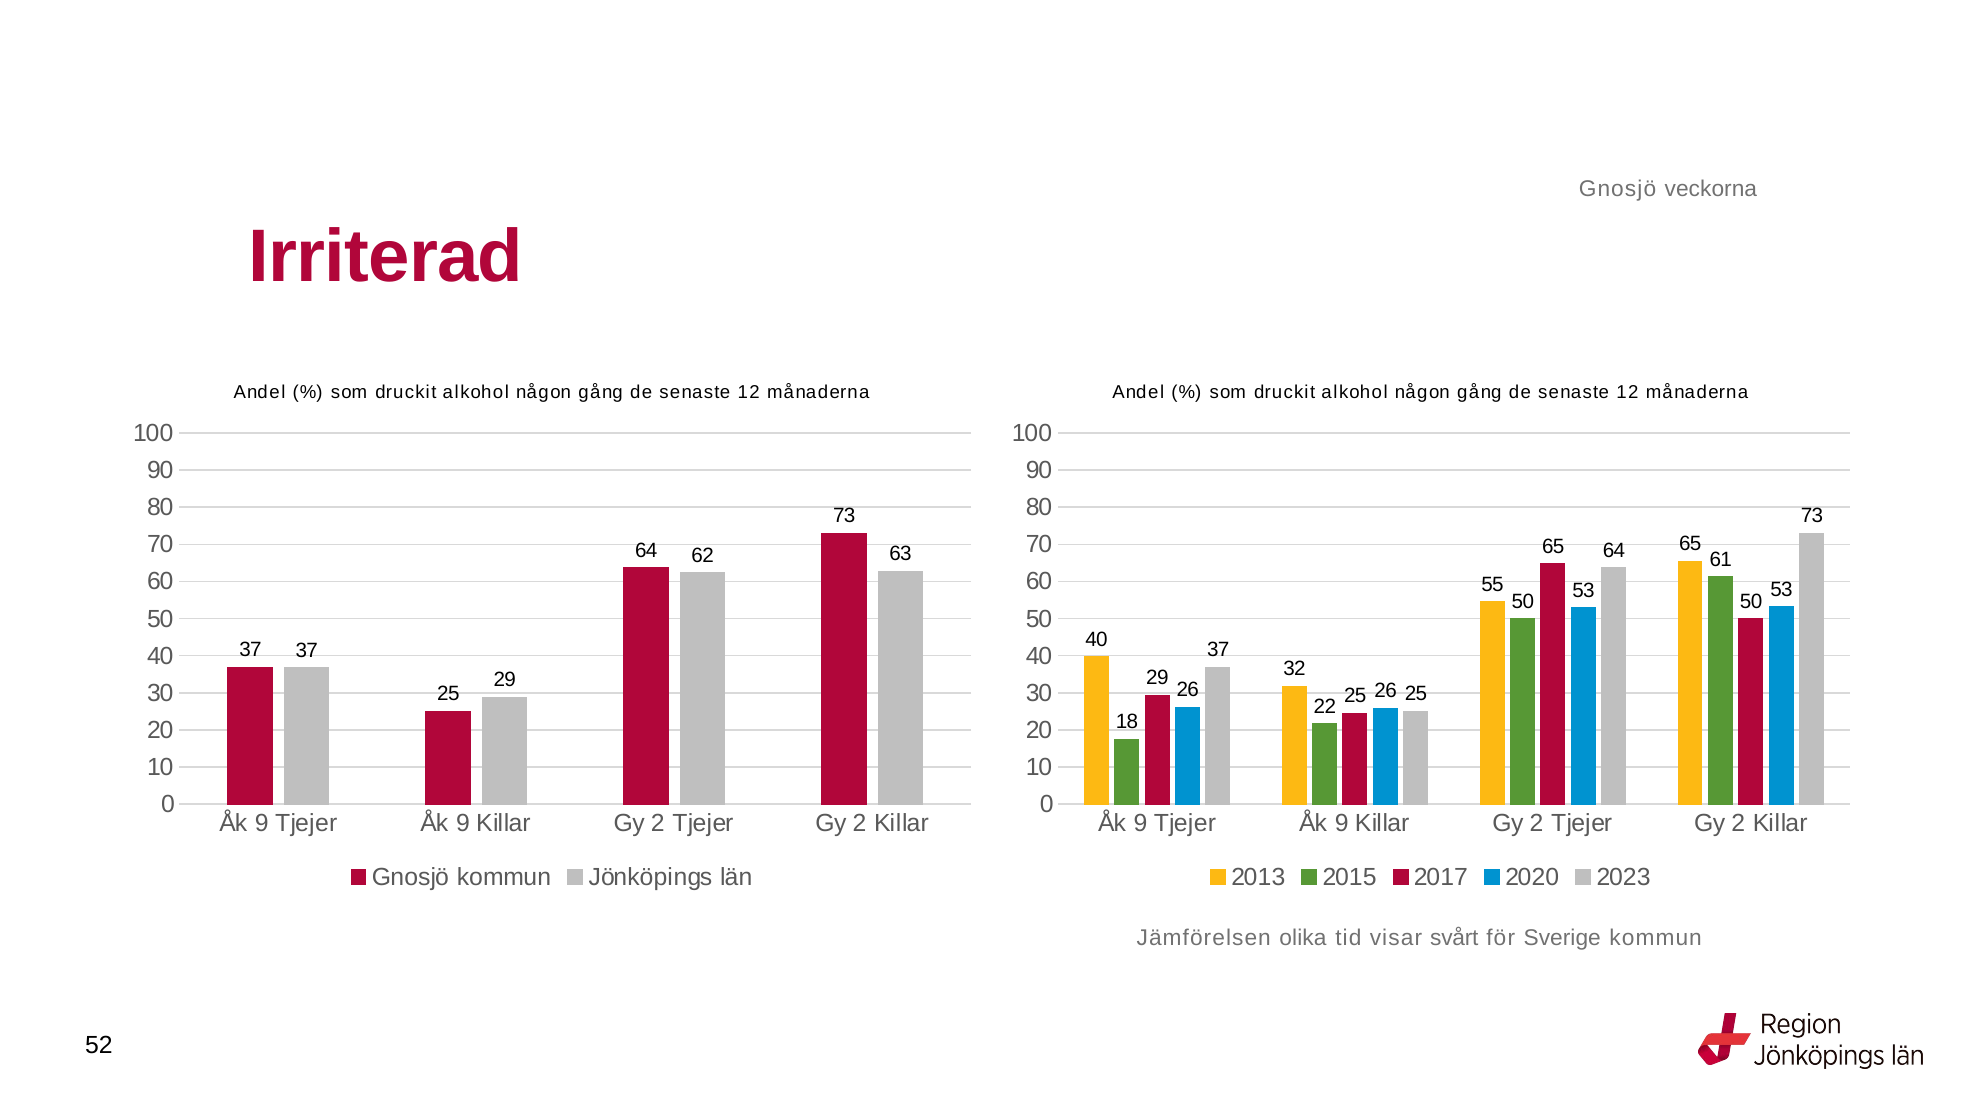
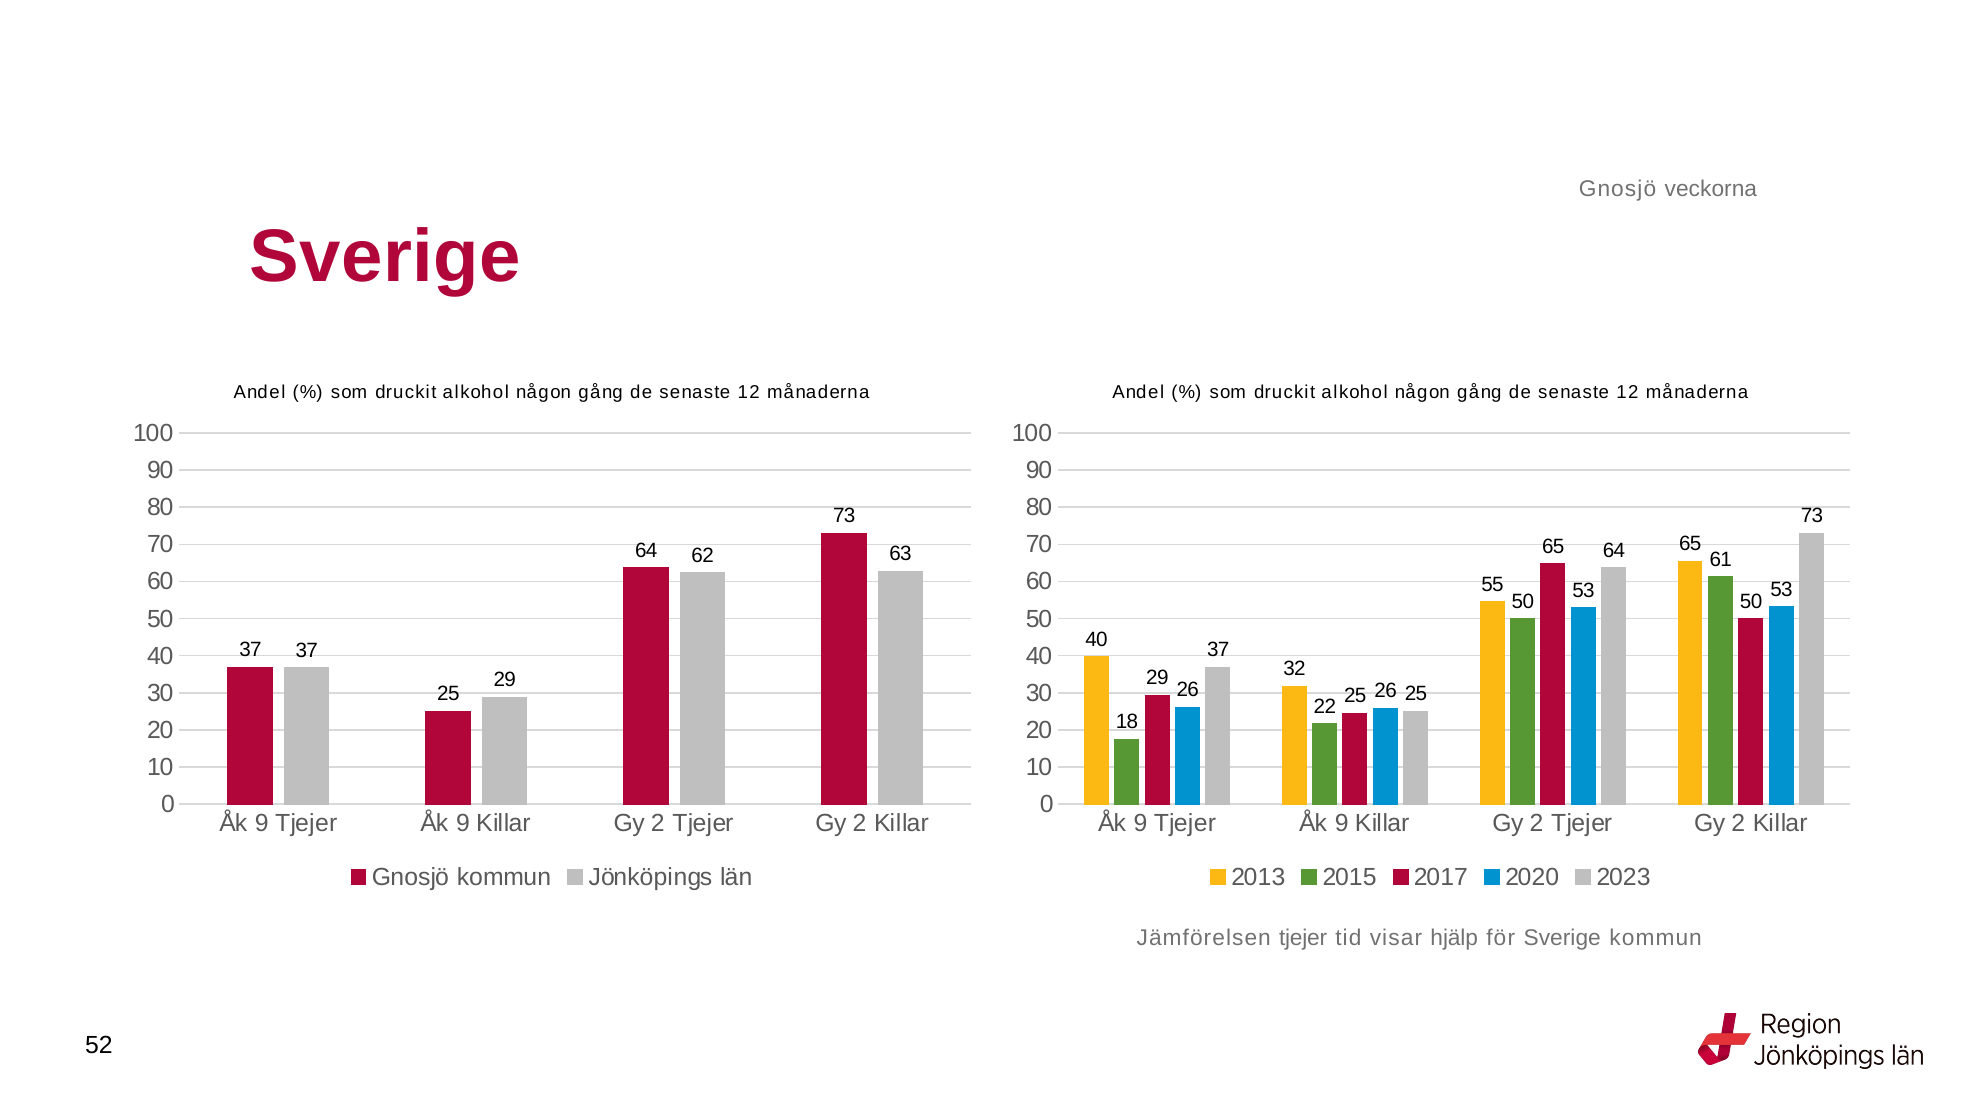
Irriterad: Irriterad -> Sverige (385, 257)
Jämförelsen olika: olika -> tjejer (1303, 938)
svårt: svårt -> hjälp (1454, 938)
